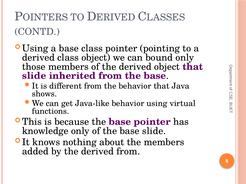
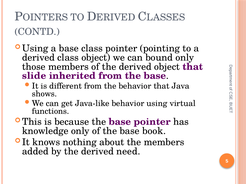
base slide: slide -> book (154, 131)
derived from: from -> need (128, 152)
